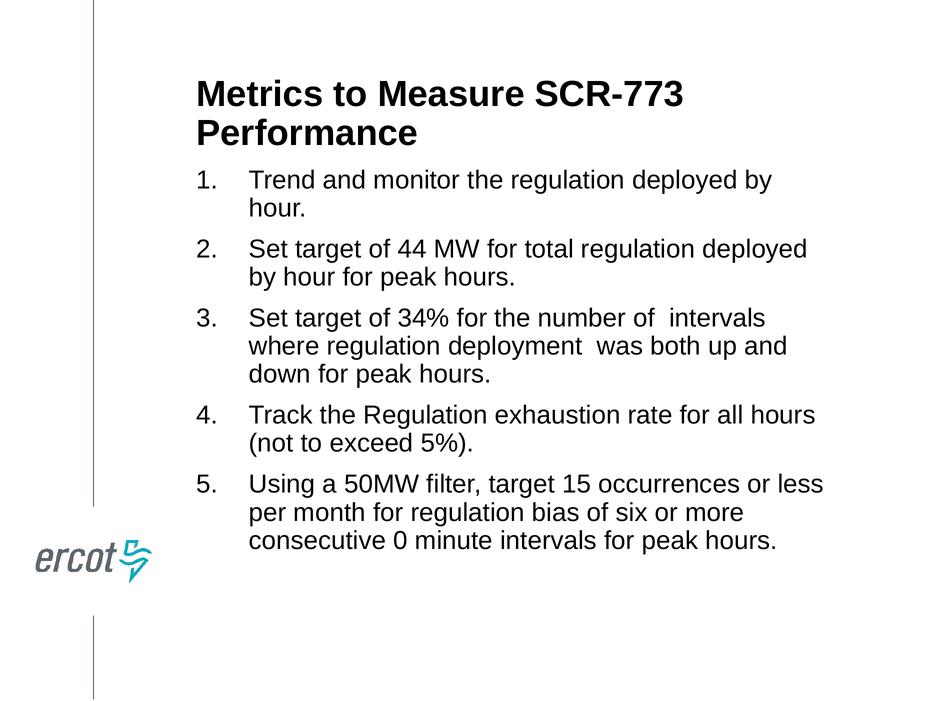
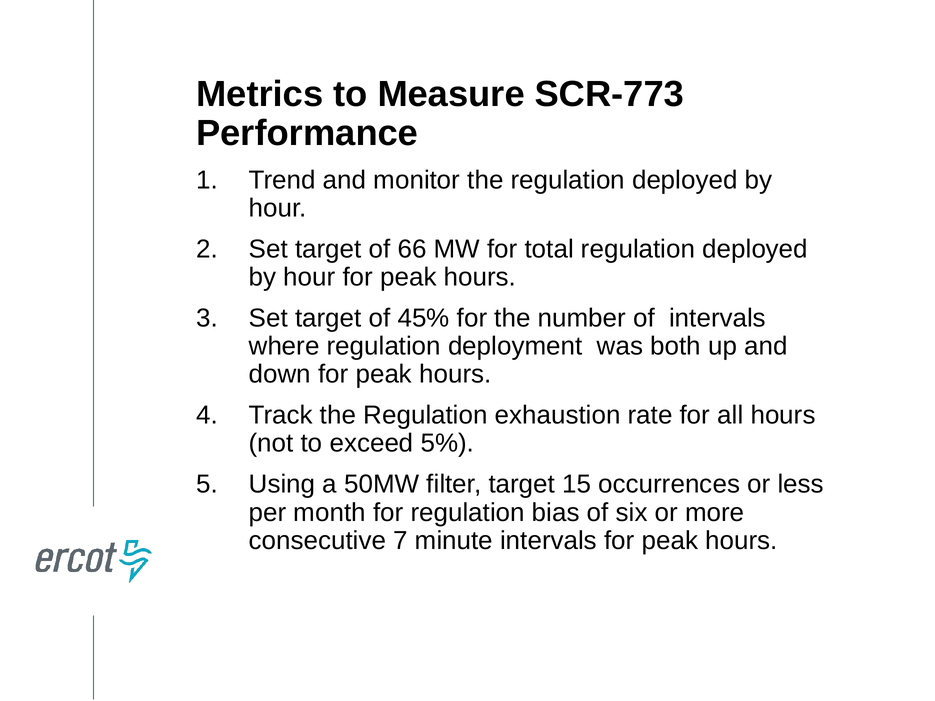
44: 44 -> 66 (412, 249)
34%: 34% -> 45% (424, 318)
0: 0 -> 7 (400, 541)
